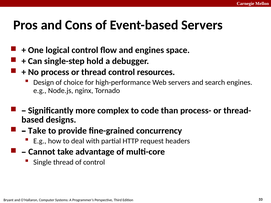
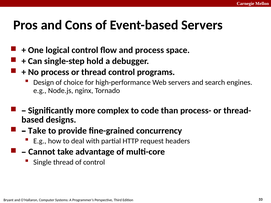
and engines: engines -> process (150, 50)
resources: resources -> programs (156, 72)
